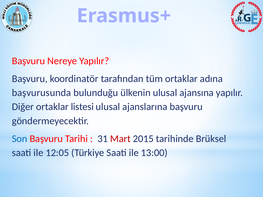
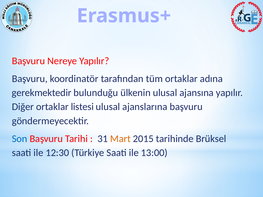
başvurusunda: başvurusunda -> gerekmektedir (42, 93)
Mart colour: red -> orange (120, 139)
12:05: 12:05 -> 12:30 (57, 153)
